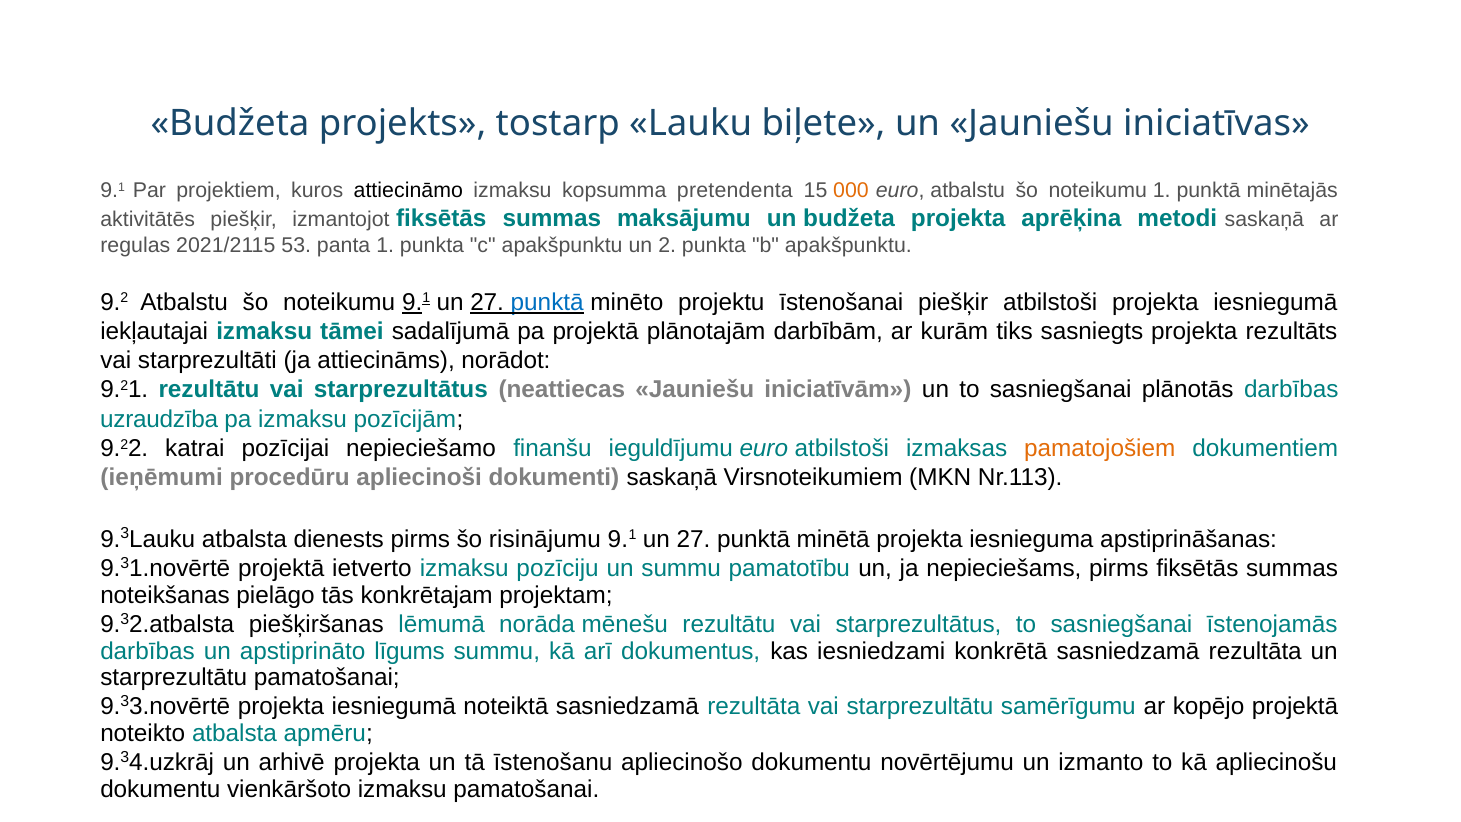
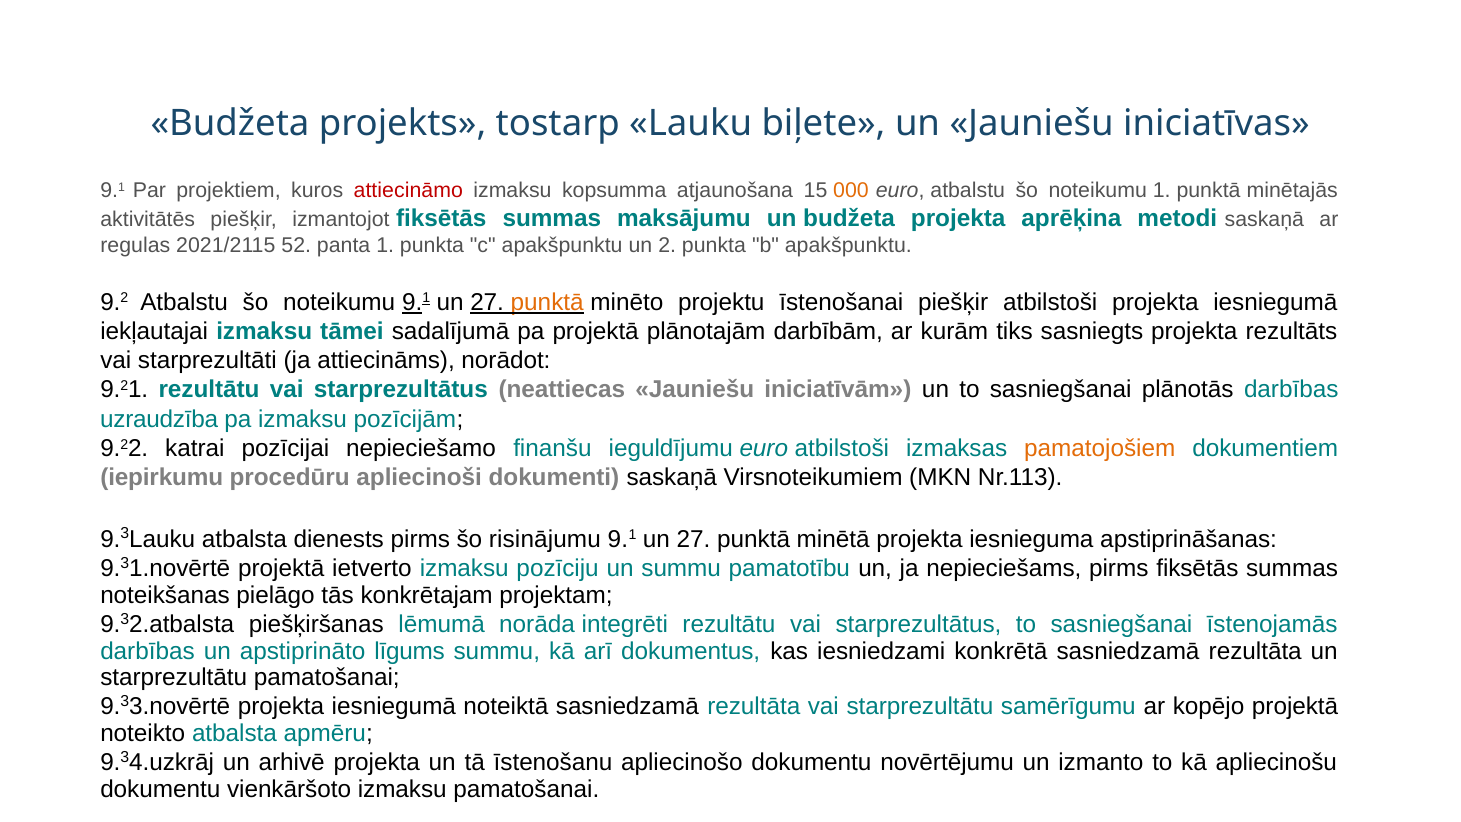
attiecināmo colour: black -> red (408, 191)
pretendenta: pretendenta -> atjaunošana (735, 191)
53: 53 -> 52 (296, 245)
punktā colour: blue -> orange (547, 302)
ieņēmumi: ieņēmumi -> iepirkumu (162, 477)
mēnešu: mēnešu -> integrēti (625, 624)
